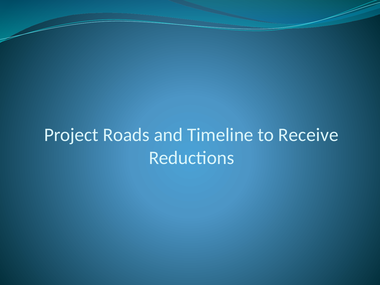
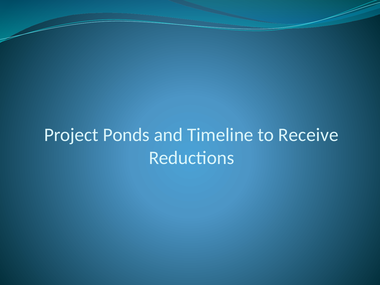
Roads: Roads -> Ponds (126, 135)
